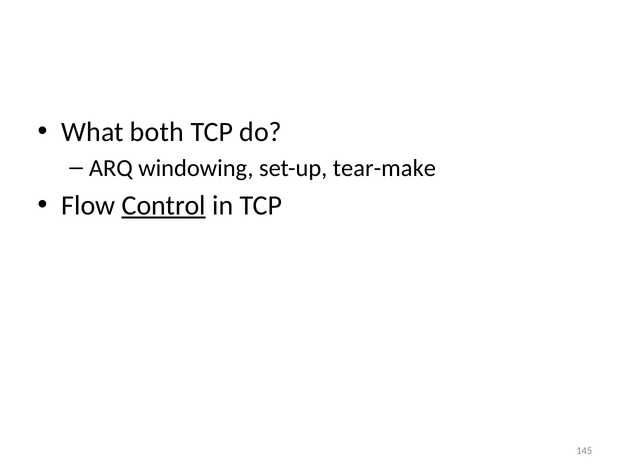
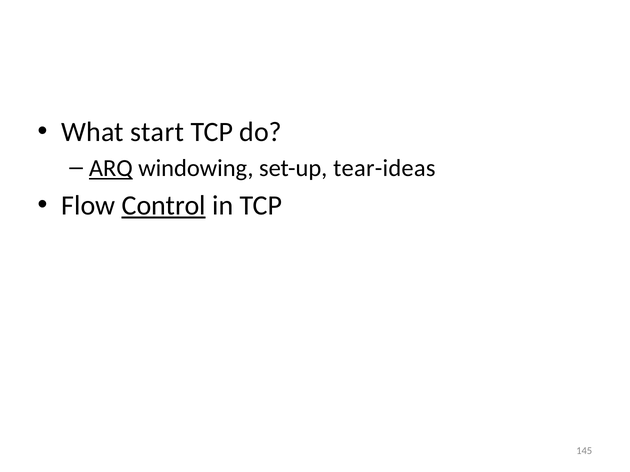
both: both -> start (157, 132)
ARQ underline: none -> present (111, 168)
tear-make: tear-make -> tear-ideas (384, 168)
